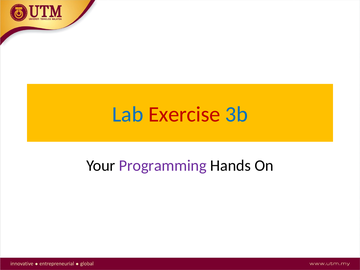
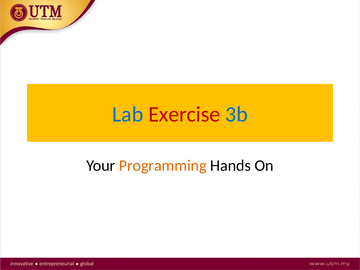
Programming colour: purple -> orange (163, 166)
